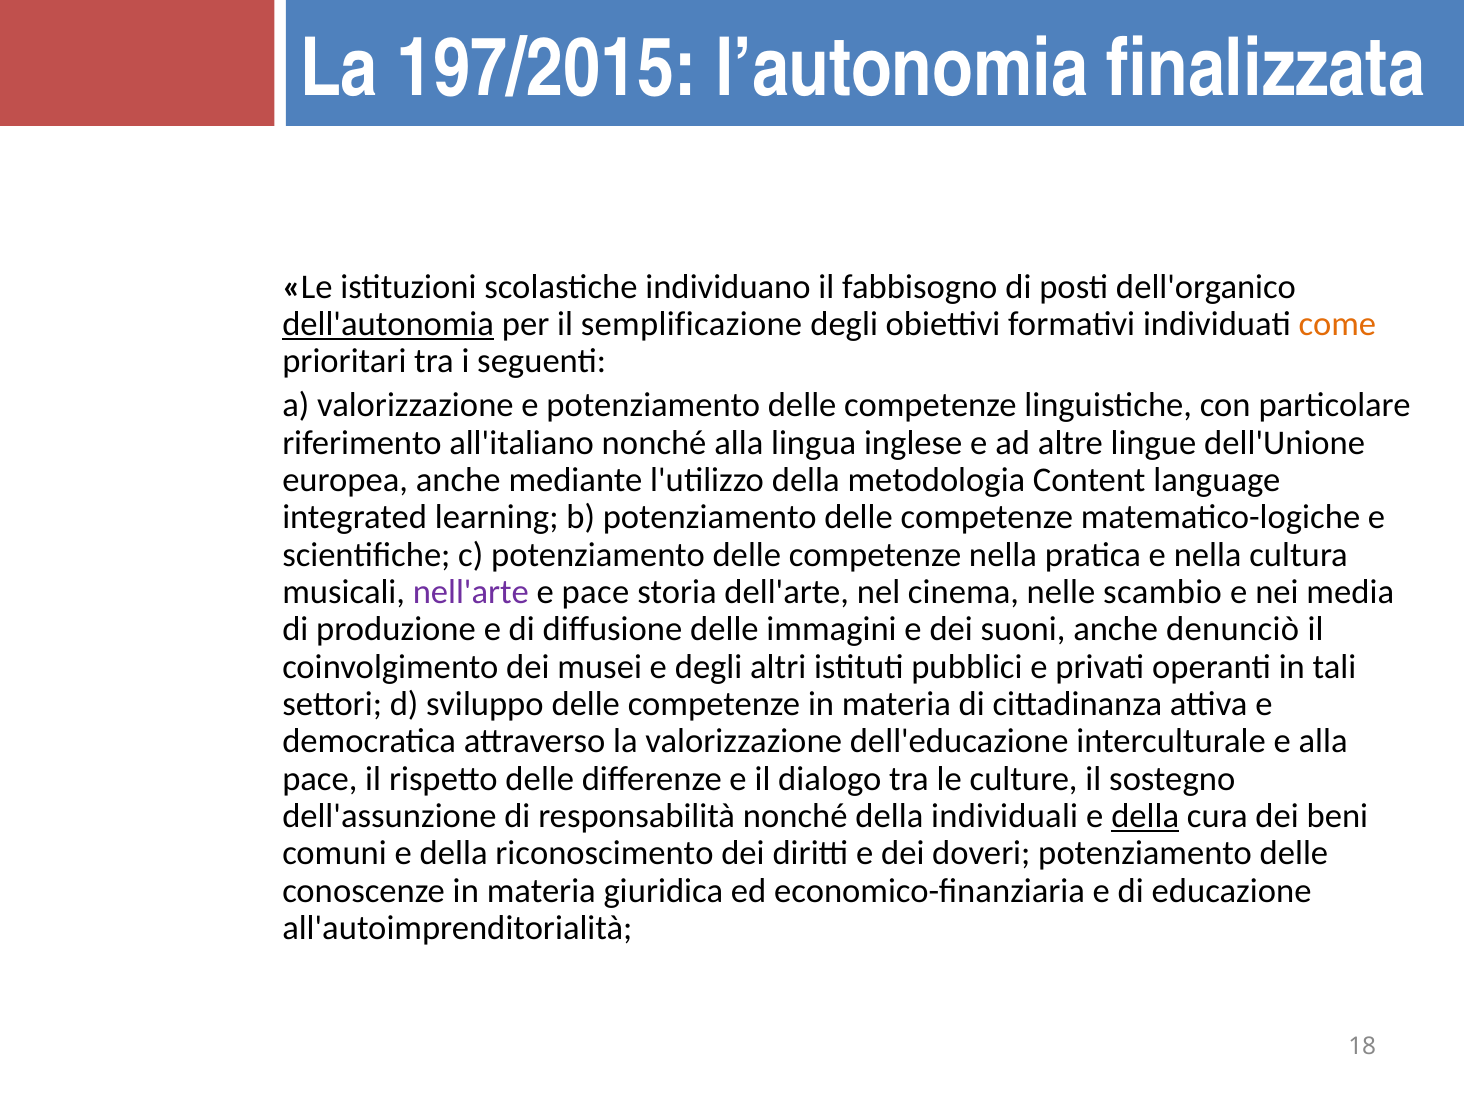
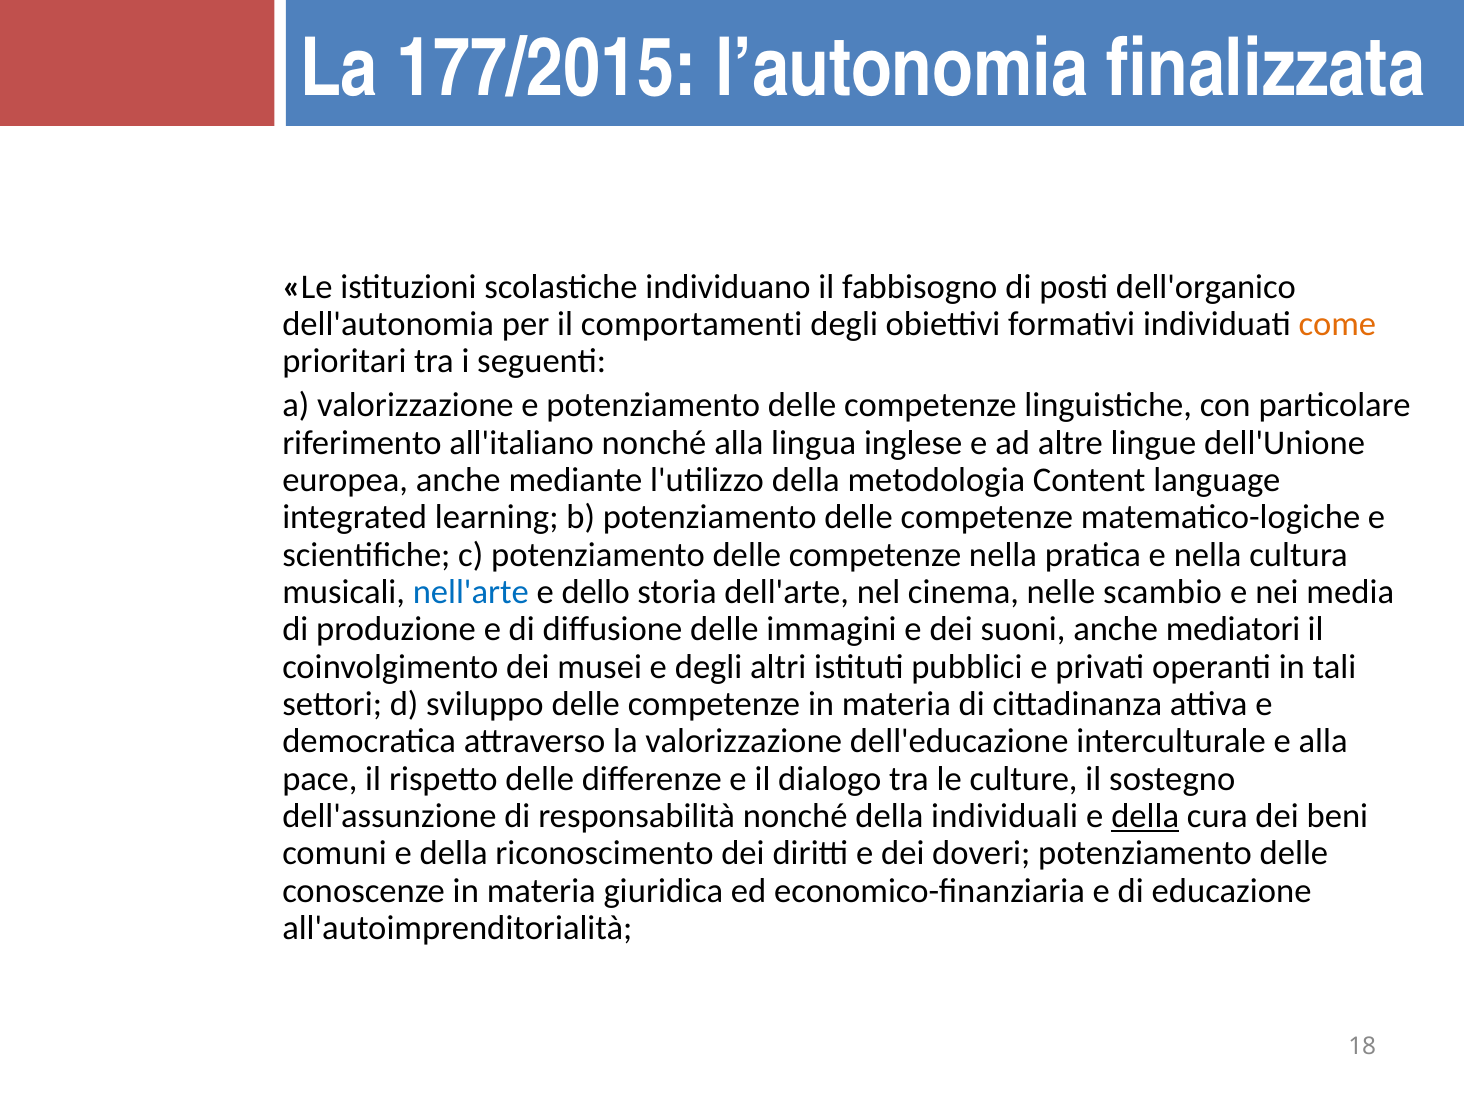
197/2015: 197/2015 -> 177/2015 (547, 69)
dell'autonomia underline: present -> none (388, 324)
semplificazione: semplificazione -> comportamenti (692, 324)
nell'arte colour: purple -> blue (471, 592)
e pace: pace -> dello (596, 592)
denunciò: denunciò -> mediatori (1233, 629)
